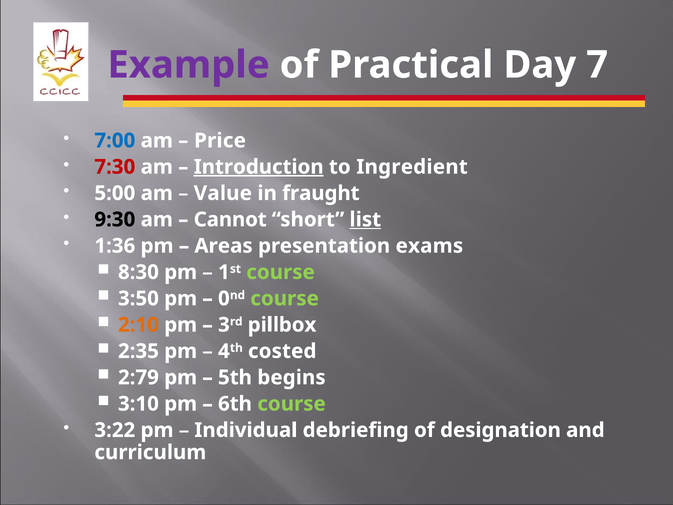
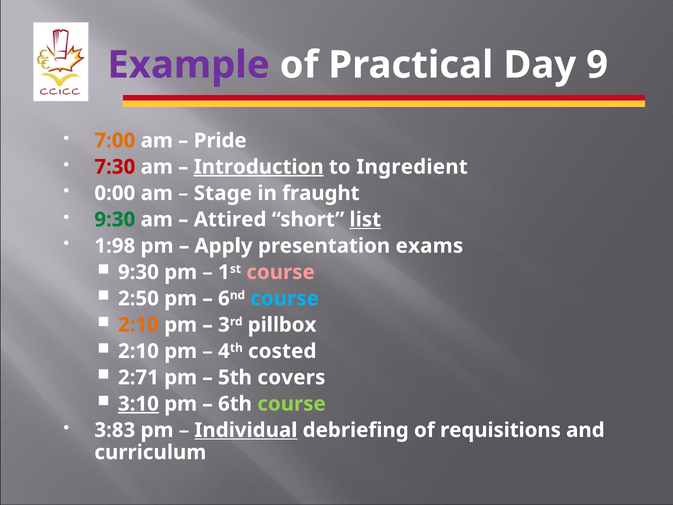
7: 7 -> 9 (597, 65)
7:00 colour: blue -> orange (115, 141)
Price: Price -> Pride (220, 141)
5:00: 5:00 -> 0:00 (115, 193)
Value: Value -> Stage (223, 193)
9:30 colour: black -> green (115, 219)
Cannot: Cannot -> Attired (230, 219)
1:36: 1:36 -> 1:98 (115, 246)
Areas: Areas -> Apply (224, 246)
8:30: 8:30 -> 9:30 (138, 272)
course colour: light green -> pink (281, 272)
3:50: 3:50 -> 2:50 (138, 298)
0: 0 -> 6 (224, 298)
course colour: light green -> light blue (285, 298)
2:35: 2:35 -> 2:10 (138, 351)
2:79: 2:79 -> 2:71 (138, 377)
begins: begins -> covers (291, 377)
3:10 underline: none -> present (138, 404)
3:22: 3:22 -> 3:83 (115, 430)
Individual underline: none -> present (246, 430)
designation: designation -> requisitions (501, 430)
